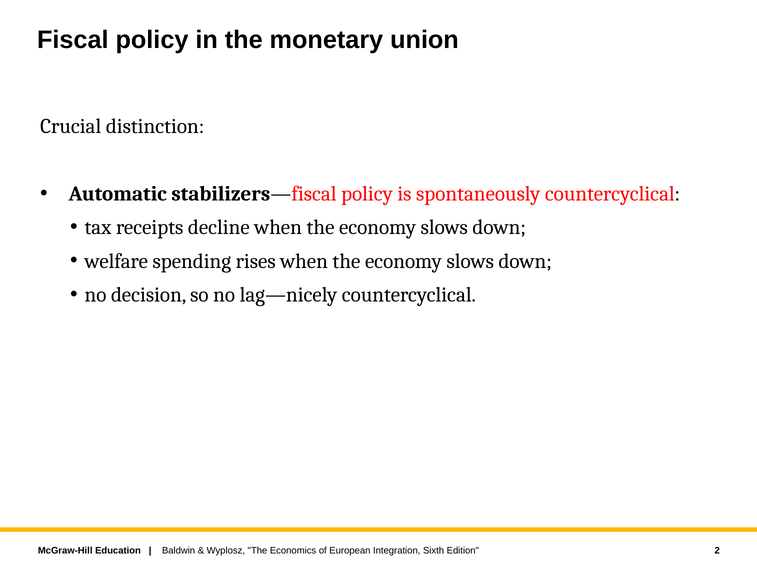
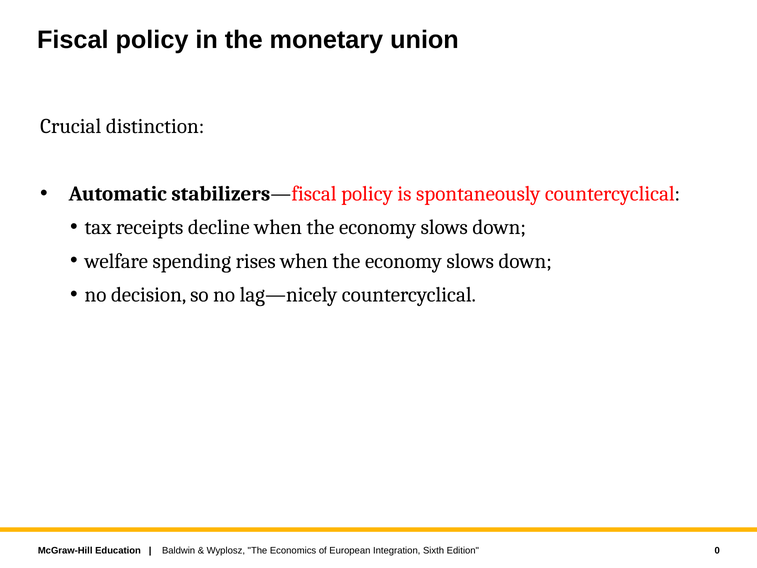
2: 2 -> 0 (717, 551)
